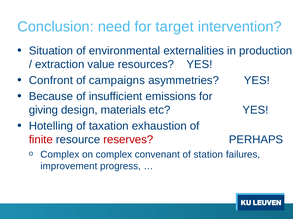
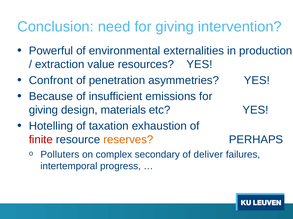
need for target: target -> giving (175, 27)
Situation: Situation -> Powerful (51, 51)
campaigns: campaigns -> penetration (117, 81)
reserves colour: red -> orange (128, 140)
Complex: Complex -> Polluters (60, 155)
convenant: convenant -> secondary (157, 155)
station: station -> deliver (208, 155)
improvement: improvement -> intertemporal (69, 167)
